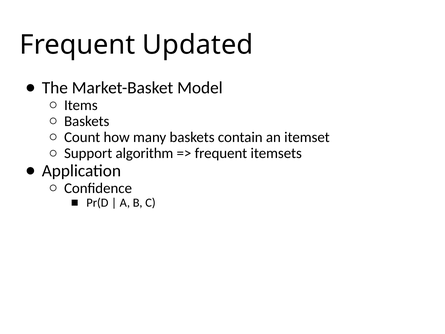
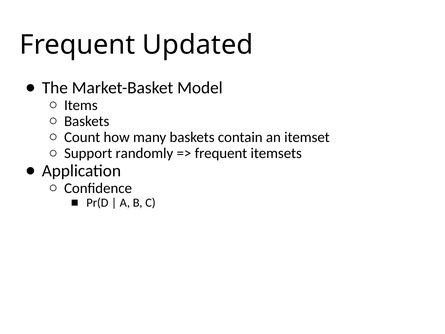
algorithm: algorithm -> randomly (144, 153)
